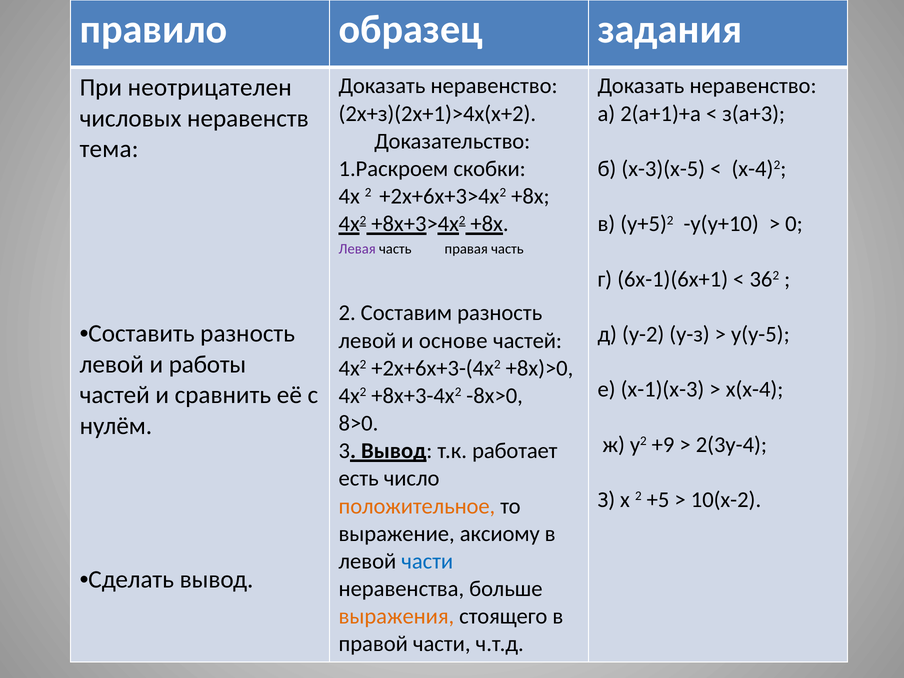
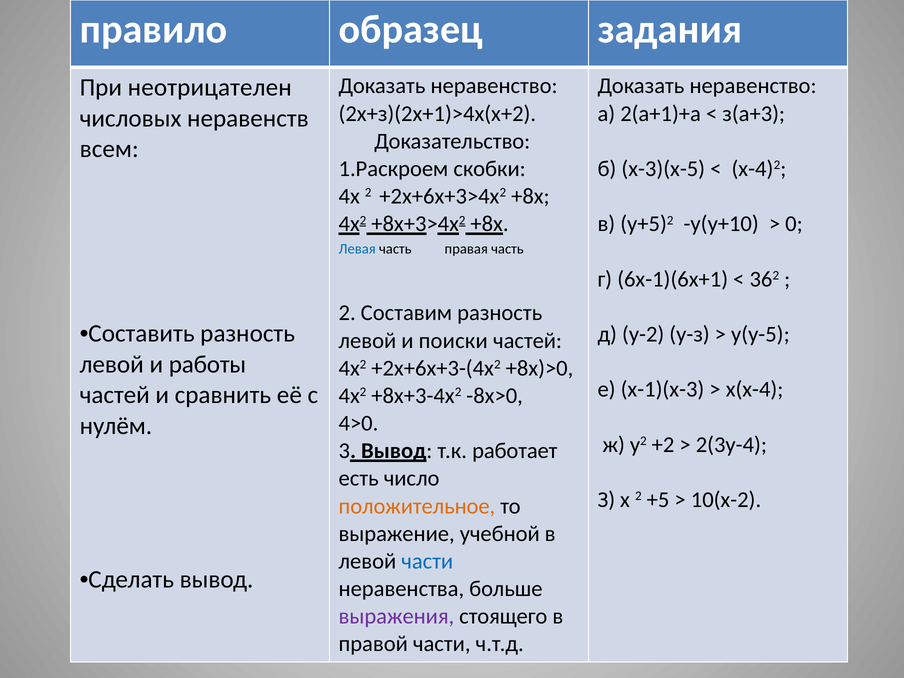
тема: тема -> всем (109, 149)
Левая colour: purple -> blue (357, 249)
основе: основе -> поиски (453, 341)
8>0: 8>0 -> 4>0 (358, 423)
+9: +9 -> +2 (663, 445)
аксиому: аксиому -> учебной (500, 534)
выражения colour: orange -> purple (396, 616)
